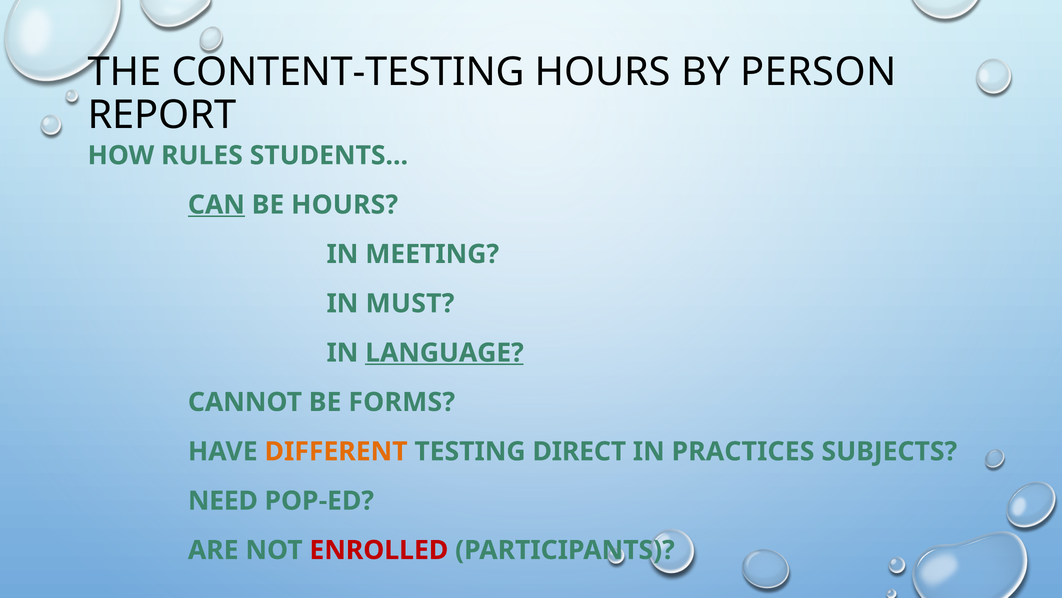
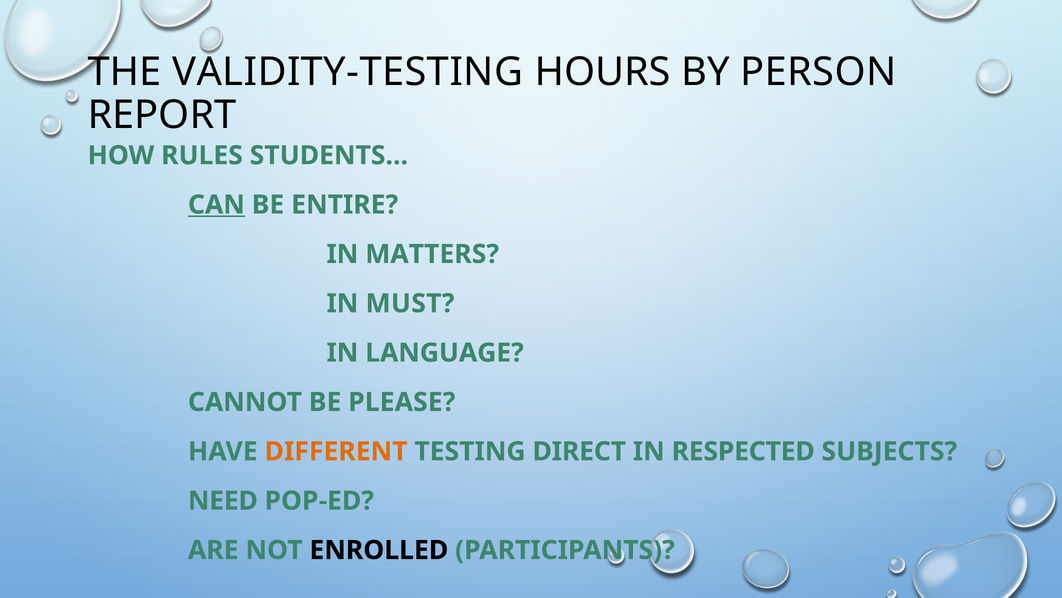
CONTENT-TESTING: CONTENT-TESTING -> VALIDITY-TESTING (348, 72)
BE HOURS: HOURS -> ENTIRE (345, 205)
MEETING: MEETING -> MATTERS (432, 254)
LANGUAGE underline: present -> none (444, 352)
FORMS: FORMS -> PLEASE (402, 402)
PRACTICES: PRACTICES -> RESPECTED (743, 451)
ENROLLED colour: red -> black (379, 550)
